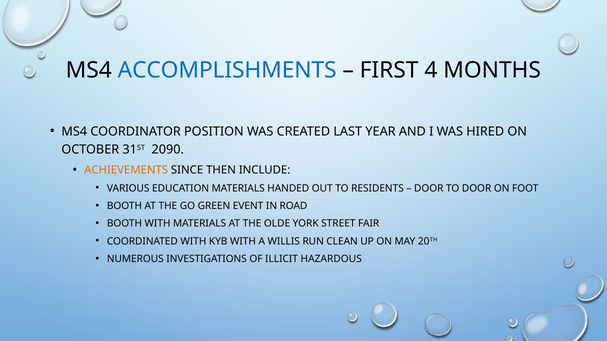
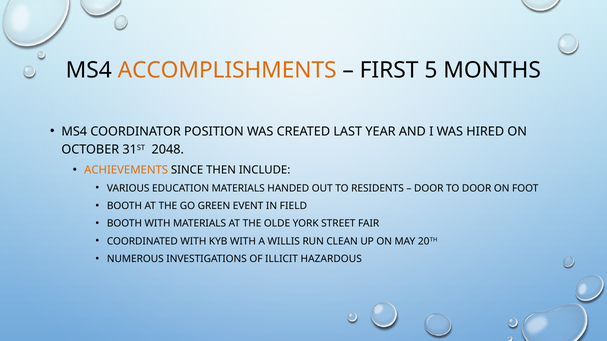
ACCOMPLISHMENTS colour: blue -> orange (227, 70)
4: 4 -> 5 (431, 70)
2090: 2090 -> 2048 (168, 150)
ROAD: ROAD -> FIELD (293, 206)
